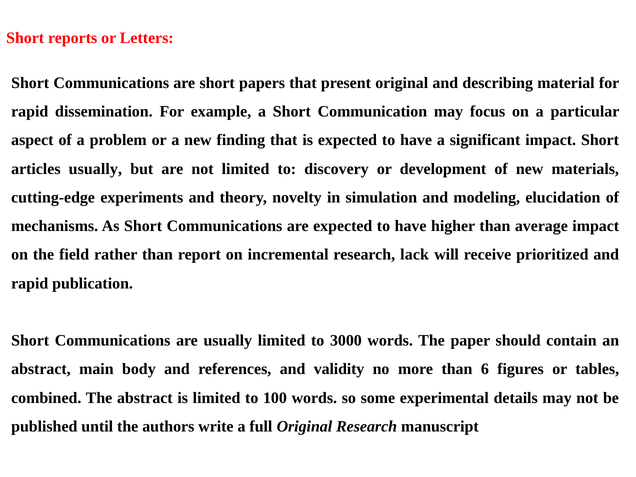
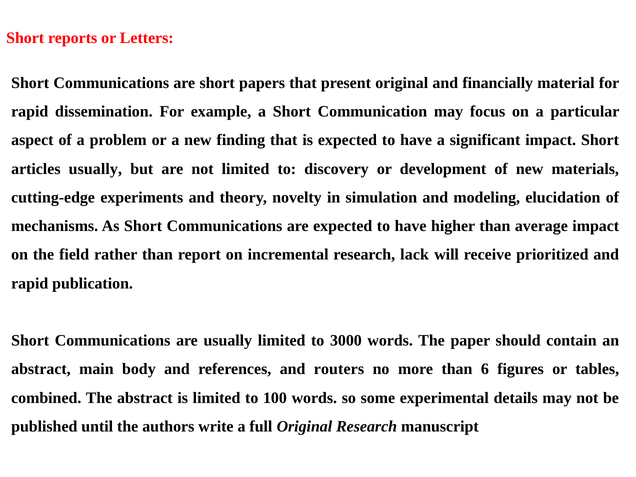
describing: describing -> financially (498, 83)
validity: validity -> routers (339, 369)
